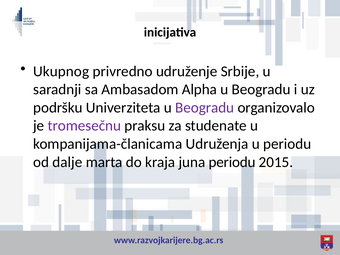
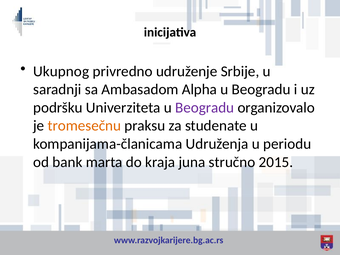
tromesečnu colour: purple -> orange (84, 126)
dalje: dalje -> bank (67, 162)
juna periodu: periodu -> stručno (232, 162)
